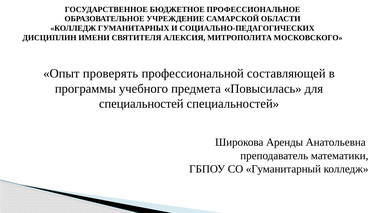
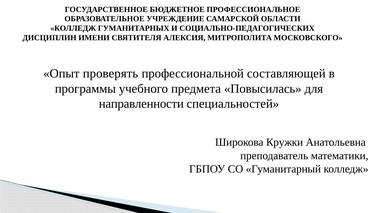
специальностей: специальностей -> направленности (141, 104)
Аренды: Аренды -> Кружки (285, 142)
